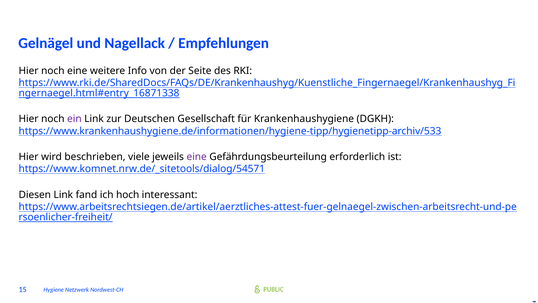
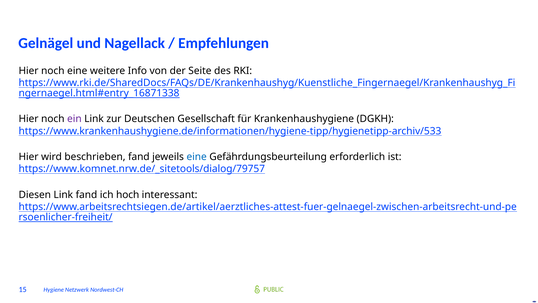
beschrieben viele: viele -> fand (139, 157)
eine colour: purple -> blue (197, 157)
https://www.komnet.nrw.de/_sitetools/dialog/54571: https://www.komnet.nrw.de/_sitetools/dialog/54571 -> https://www.komnet.nrw.de/_sitetools/dialog/79757 (142, 169)
